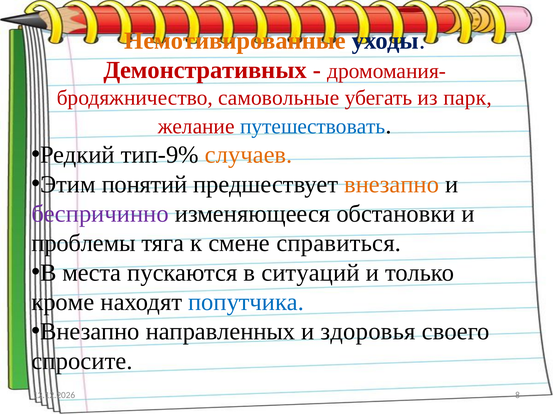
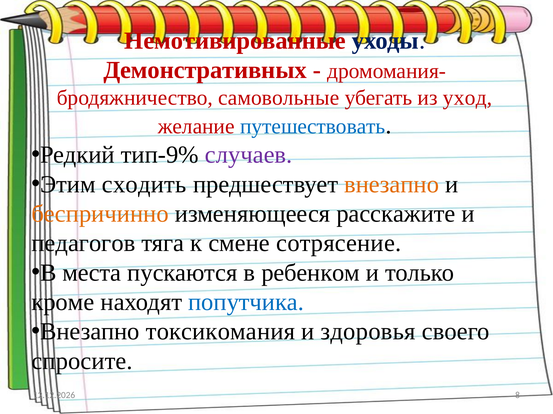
Немотивированные colour: orange -> red (235, 41)
парк: парк -> уход (468, 98)
случаев colour: orange -> purple (249, 155)
понятий: понятий -> сходить (144, 185)
беспричинно colour: purple -> orange (100, 214)
обстановки: обстановки -> расскажите (396, 214)
проблемы: проблемы -> педагогов (83, 244)
справиться: справиться -> сотрясение (339, 244)
ситуаций: ситуаций -> ребенком (311, 273)
направленных: направленных -> токсикомания (220, 332)
